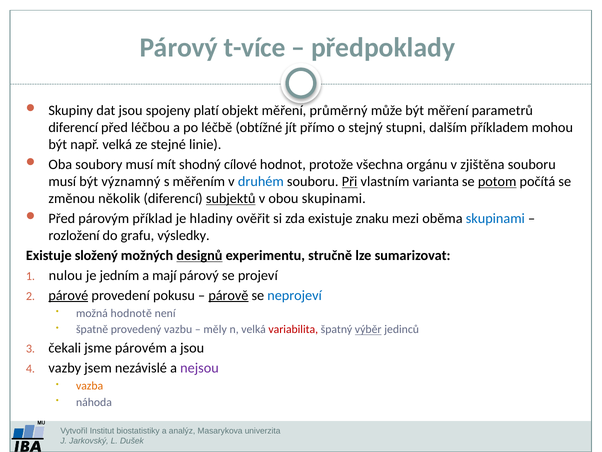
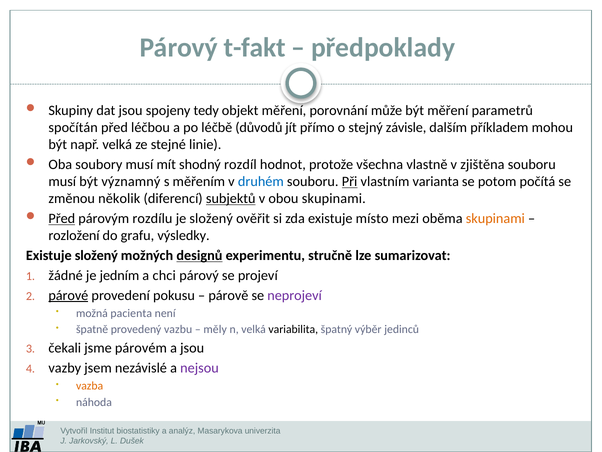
t-více: t-více -> t-fakt (255, 47)
platí: platí -> tedy (206, 110)
průměrný: průměrný -> porovnání (339, 110)
diferencí: diferencí -> spočítán (73, 127)
obtížné: obtížné -> důvodů (259, 127)
stupni: stupni -> závisle (406, 127)
cílové: cílové -> rozdíl (240, 164)
orgánu: orgánu -> vlastně (427, 164)
potom underline: present -> none (497, 181)
Před underline: none -> present (62, 218)
příklad: příklad -> rozdílu (152, 218)
je hladiny: hladiny -> složený (211, 218)
znaku: znaku -> místo (372, 218)
skupinami colour: blue -> orange (495, 218)
nulou: nulou -> žádné (66, 275)
mají: mají -> chci (164, 275)
párově underline: present -> none (228, 295)
neprojeví colour: blue -> purple (295, 295)
hodnotě: hodnotě -> pacienta (131, 313)
variabilita colour: red -> black (293, 329)
výběr underline: present -> none (368, 329)
